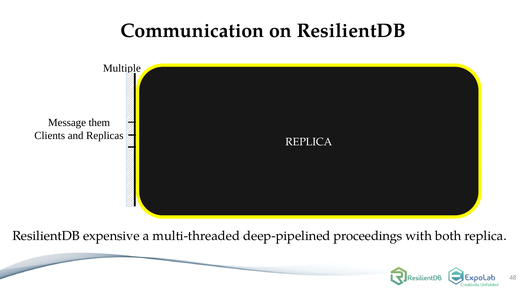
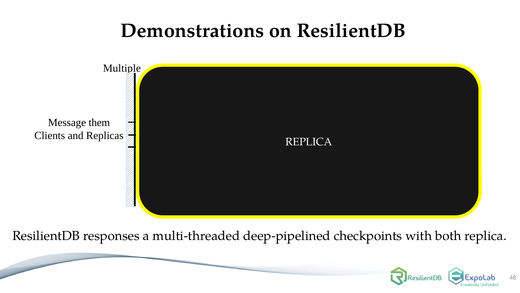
Communication: Communication -> Demonstrations (192, 31)
expensive: expensive -> responses (111, 236)
proceedings: proceedings -> checkpoints (368, 236)
